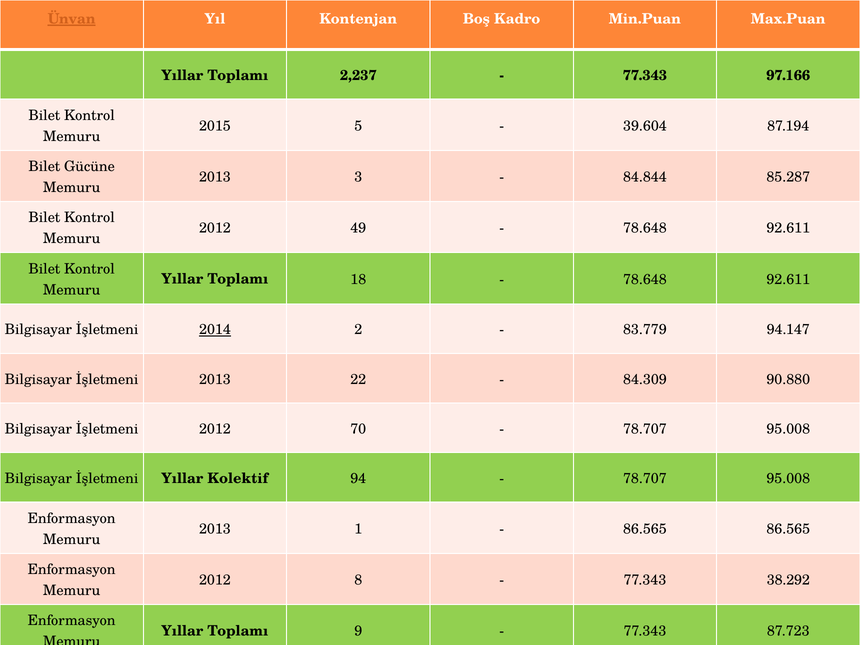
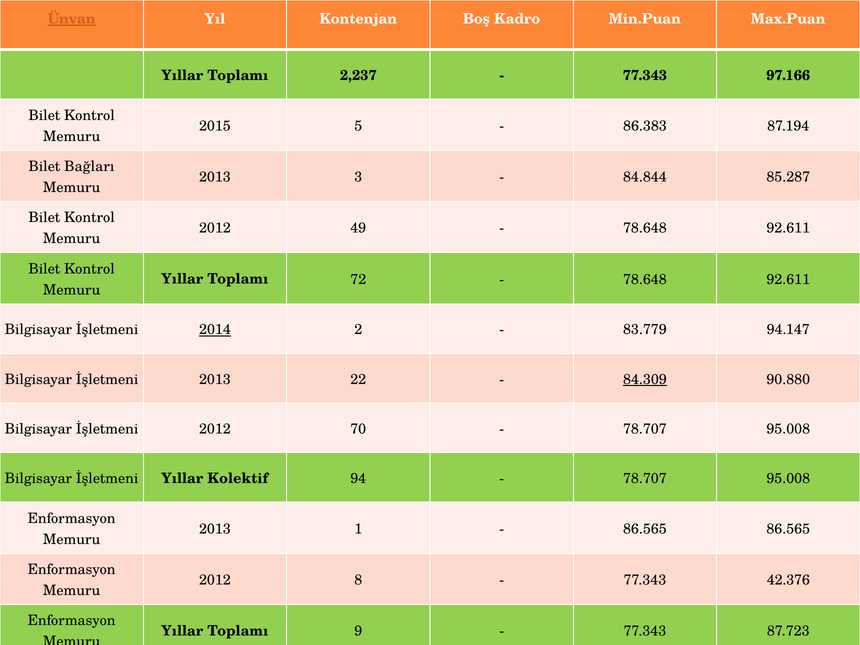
39.604: 39.604 -> 86.383 (645, 126)
Gücüne: Gücüne -> Bağları (89, 166)
18: 18 -> 72 (358, 279)
84.309 underline: none -> present (645, 379)
38.292: 38.292 -> 42.376 (788, 580)
